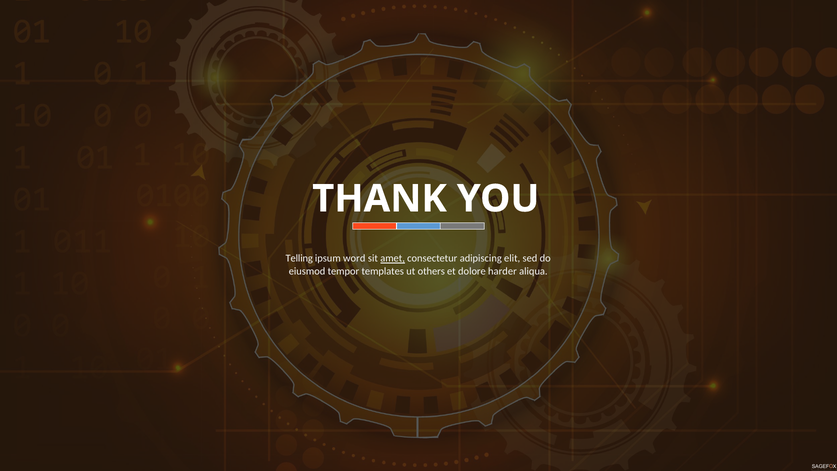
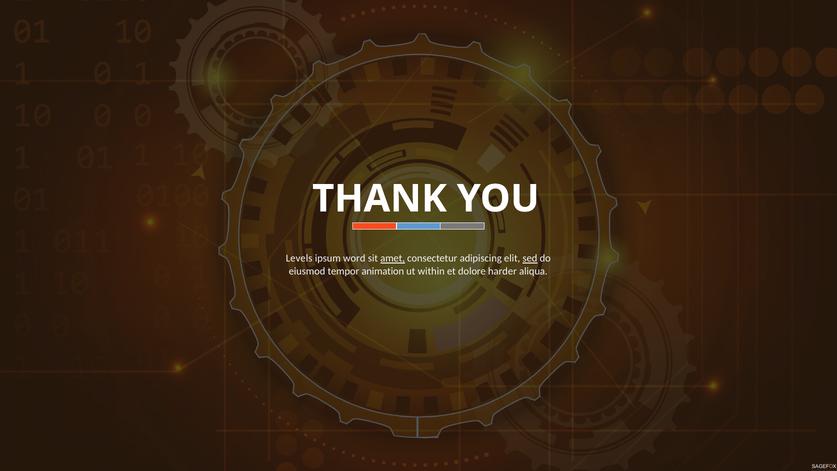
Telling: Telling -> Levels (299, 258)
sed underline: none -> present (530, 258)
templates: templates -> animation (383, 271)
others: others -> within (431, 271)
